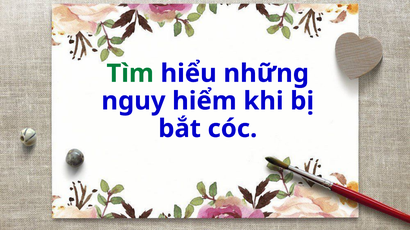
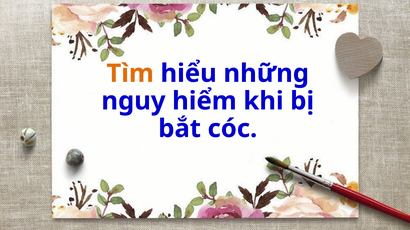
Tìm colour: green -> orange (130, 74)
